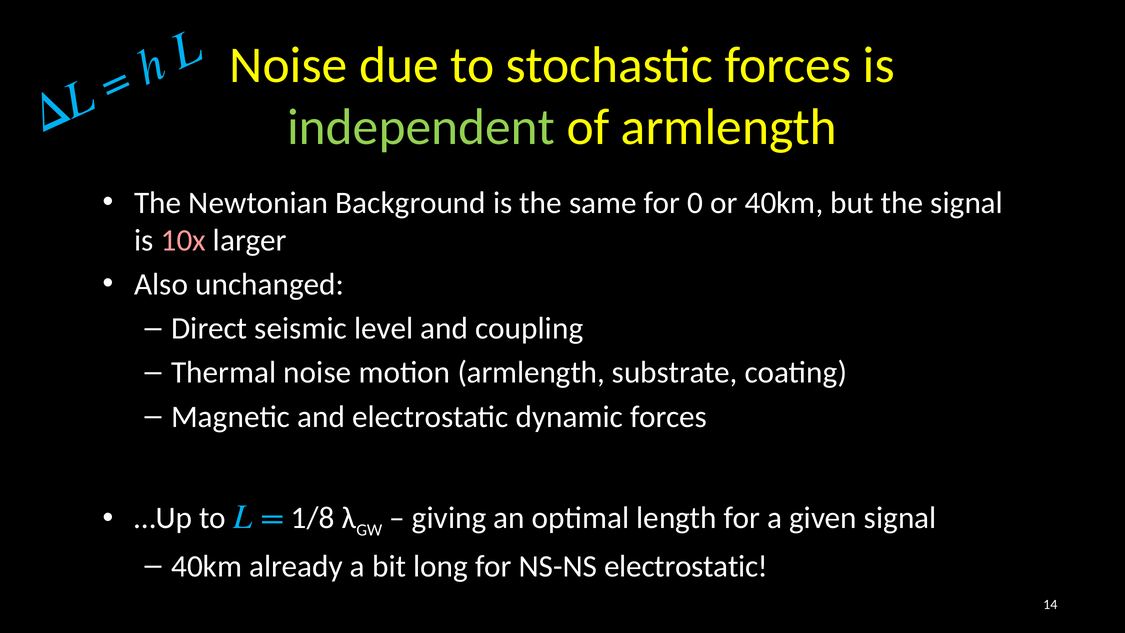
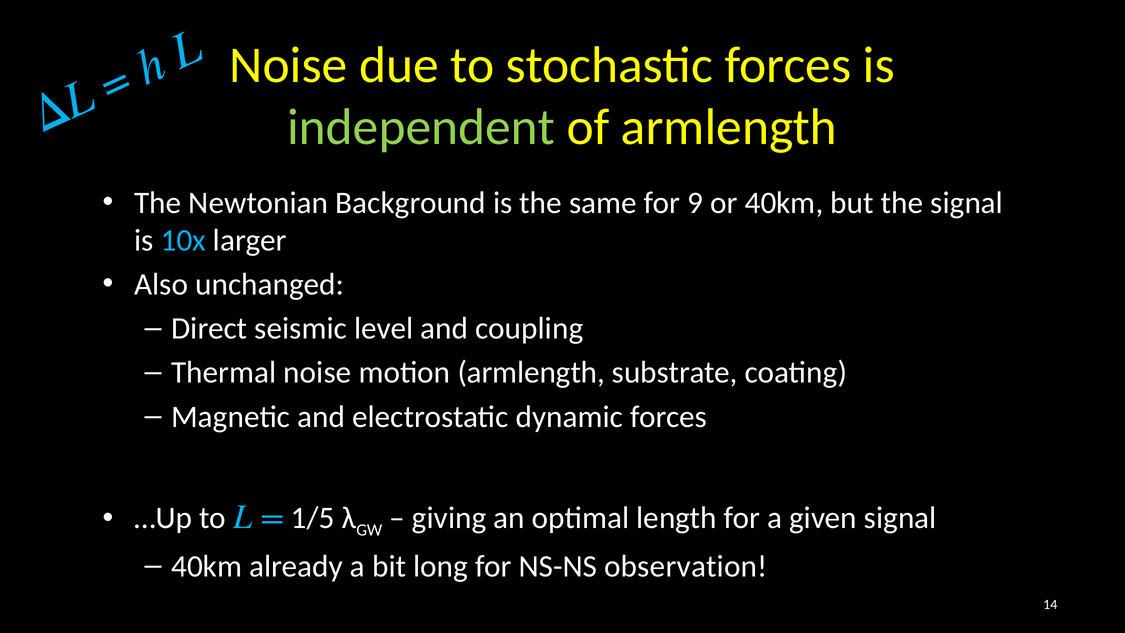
0: 0 -> 9 (695, 203)
10x colour: pink -> light blue (183, 240)
1/8: 1/8 -> 1/5 (313, 518)
NS-NS electrostatic: electrostatic -> observation (686, 566)
